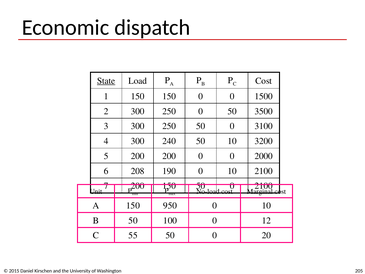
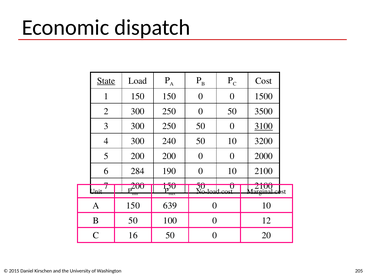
3100 underline: none -> present (264, 126)
208: 208 -> 284 (138, 171)
950: 950 -> 639 (170, 205)
55: 55 -> 16 (133, 235)
